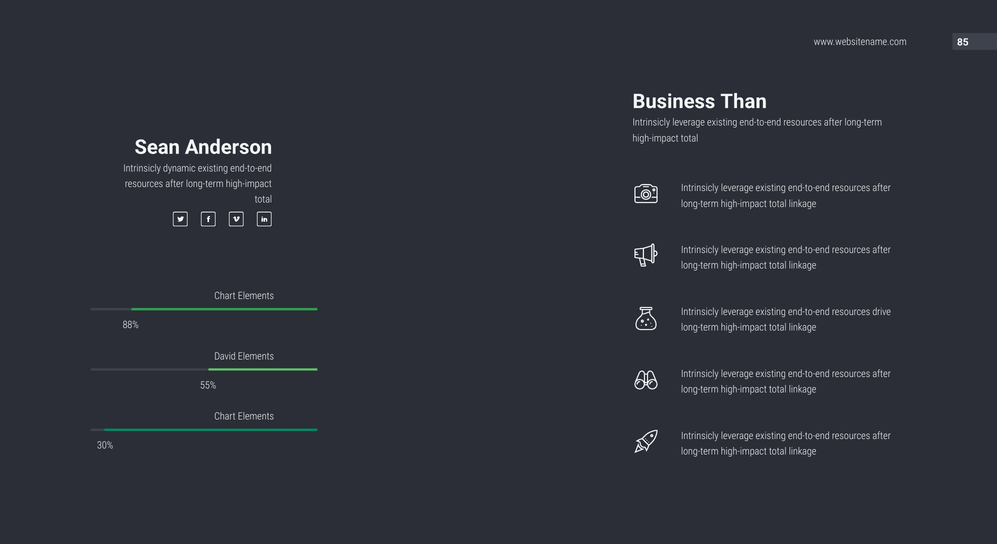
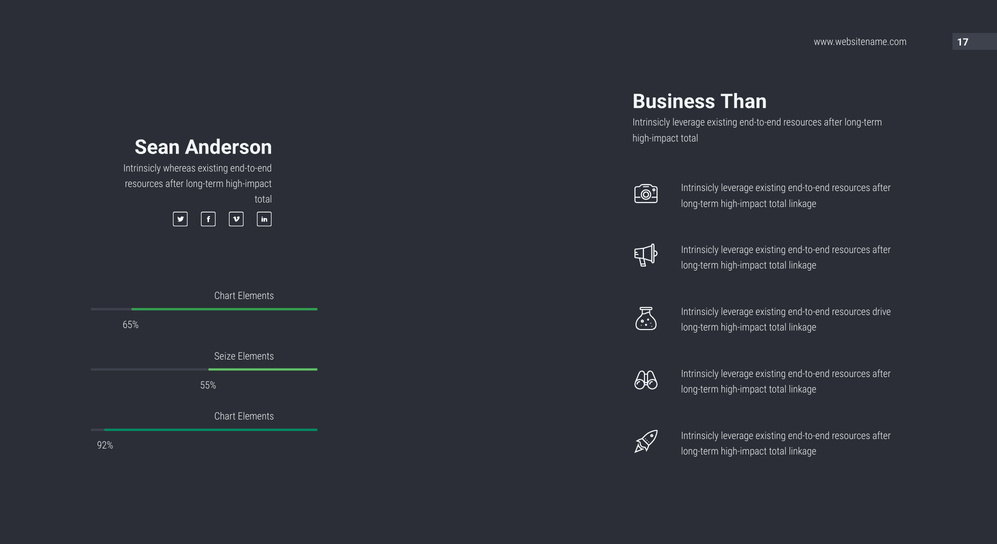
85: 85 -> 17 (963, 42)
dynamic: dynamic -> whereas (179, 168)
88%: 88% -> 65% (131, 325)
David: David -> Seize (225, 356)
30%: 30% -> 92% (105, 445)
